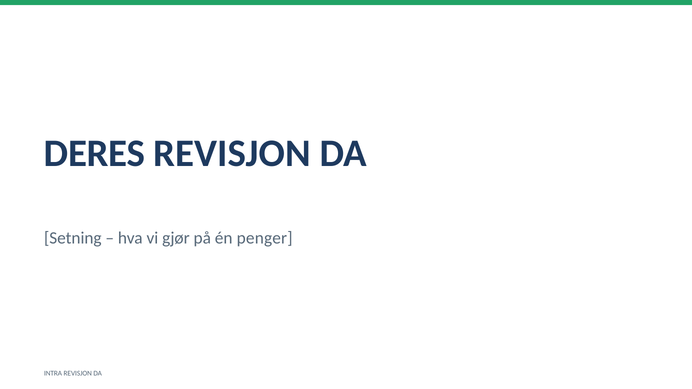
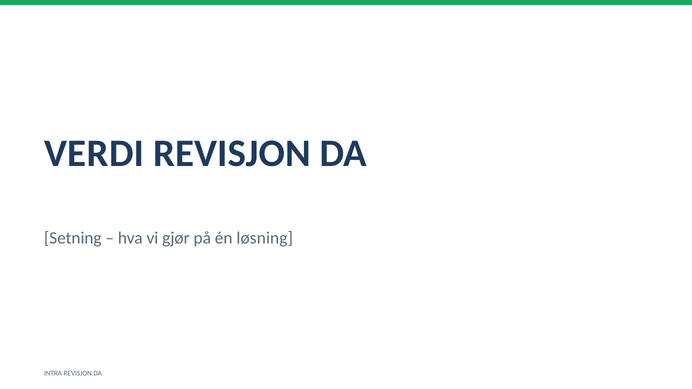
DERES: DERES -> VERDI (94, 153)
penger: penger -> løsning (265, 238)
